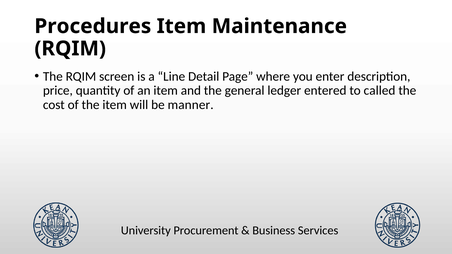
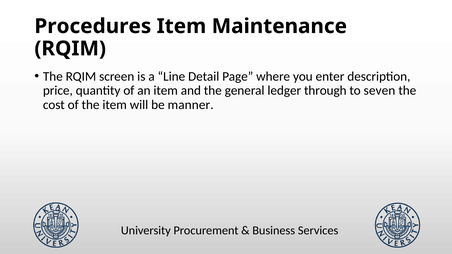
entered: entered -> through (325, 91)
called: called -> seven (379, 91)
